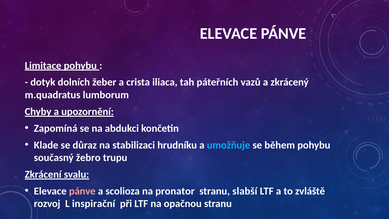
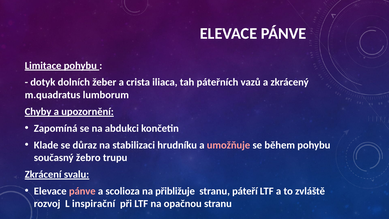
umožňuje colour: light blue -> pink (229, 145)
pronator: pronator -> přibližuje (175, 191)
slabší: slabší -> páteří (245, 191)
